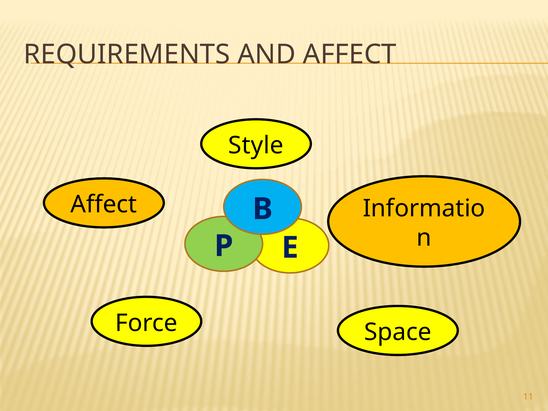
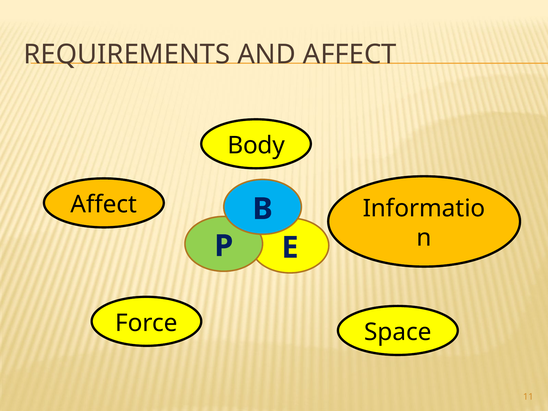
Style: Style -> Body (256, 145)
